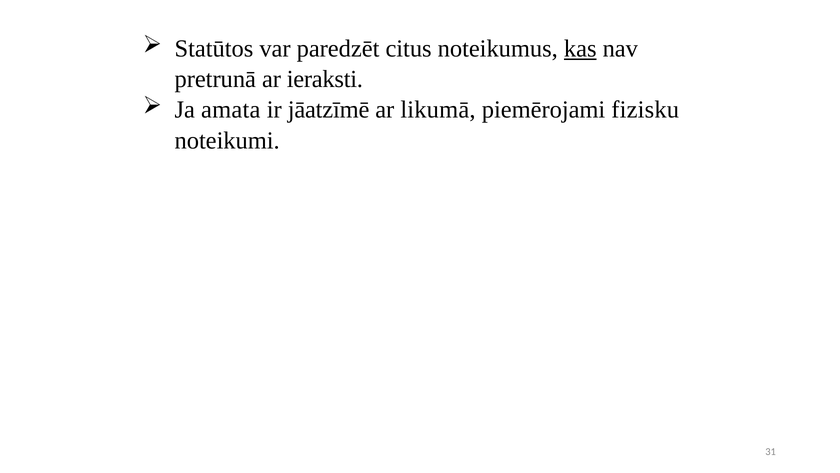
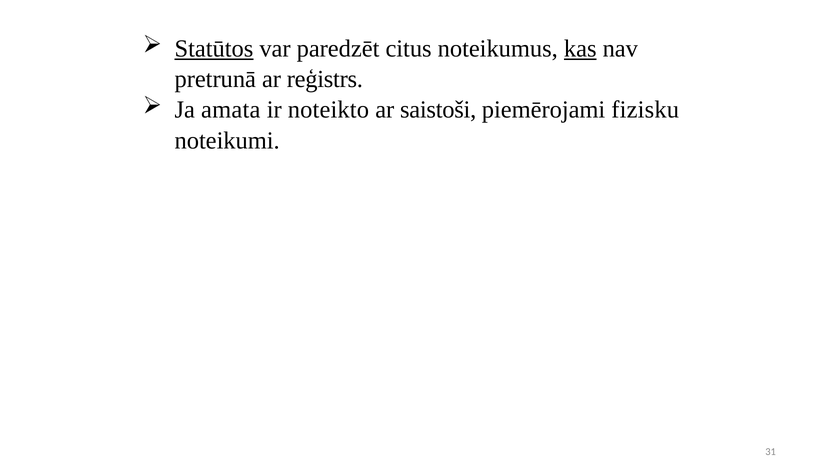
Statūtos underline: none -> present (214, 49)
ieraksti: ieraksti -> reģistrs (325, 79)
jāatzīmē: jāatzīmē -> noteikto (328, 110)
likumā: likumā -> saistoši (438, 110)
